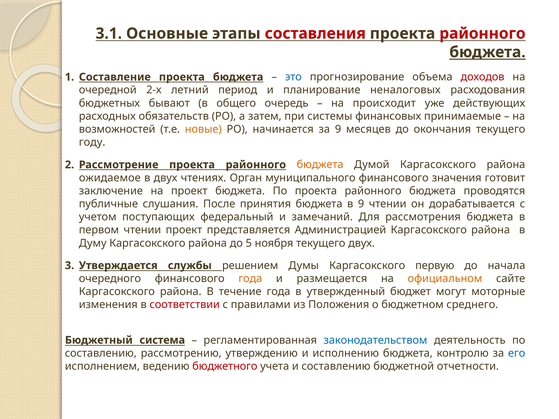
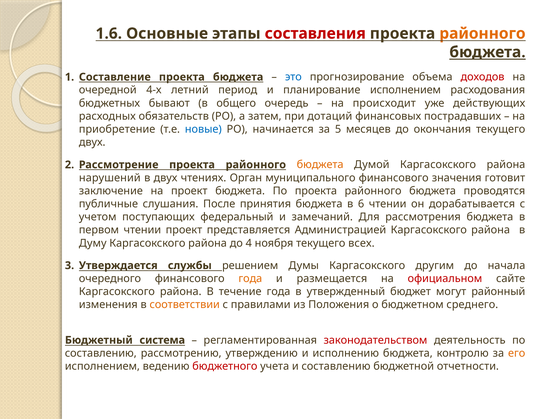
3.1: 3.1 -> 1.6 (109, 34)
районного colour: red -> orange (482, 34)
2-х: 2-х -> 4-х (154, 90)
планирование неналоговых: неналоговых -> исполнением (405, 90)
системы: системы -> дотаций (330, 116)
принимаемые: принимаемые -> пострадавших (463, 116)
возможностей: возможностей -> приобретение (117, 129)
новые colour: orange -> blue (203, 129)
за 9: 9 -> 5 (338, 129)
году: году -> двух (92, 142)
ожидаемое: ожидаемое -> нарушений (110, 178)
в 9: 9 -> 6 (361, 204)
5: 5 -> 4 (249, 243)
текущего двух: двух -> всех (361, 243)
первую: первую -> другим (435, 266)
официальном colour: orange -> red (445, 279)
моторные: моторные -> районный (498, 292)
соответствии colour: red -> orange (185, 305)
законодательством colour: blue -> red (375, 340)
его colour: blue -> orange (517, 353)
